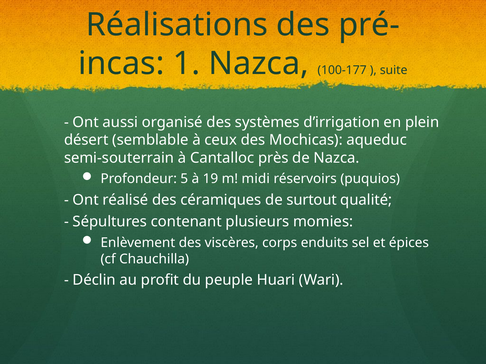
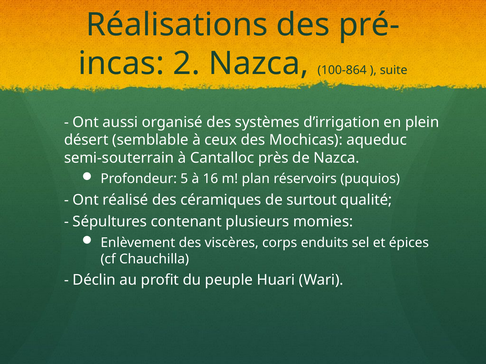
1: 1 -> 2 (187, 64)
100-177: 100-177 -> 100-864 (342, 70)
19: 19 -> 16 (210, 179)
midi: midi -> plan (256, 179)
